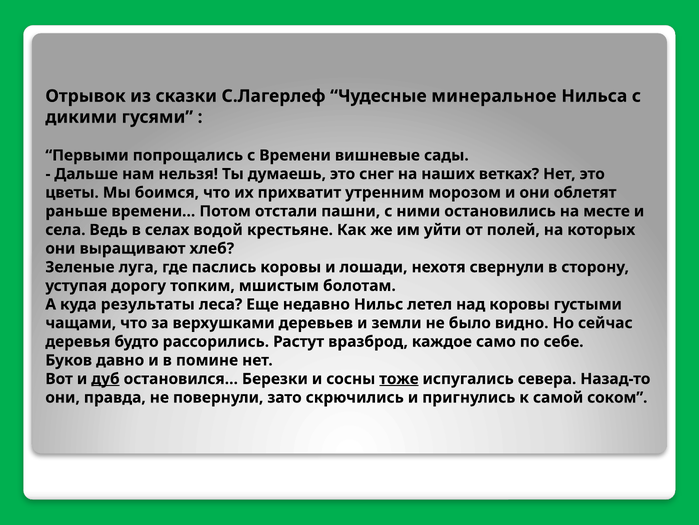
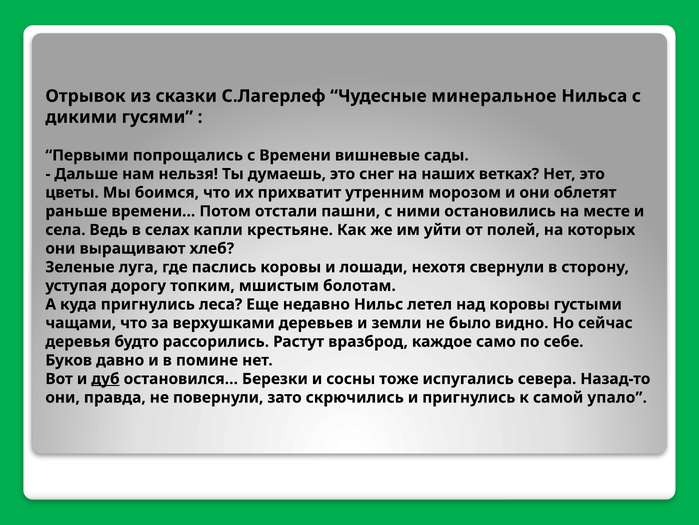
водой: водой -> капли (218, 230)
куда результаты: результаты -> пригнулись (148, 304)
тоже underline: present -> none (399, 378)
соком: соком -> упало (617, 397)
